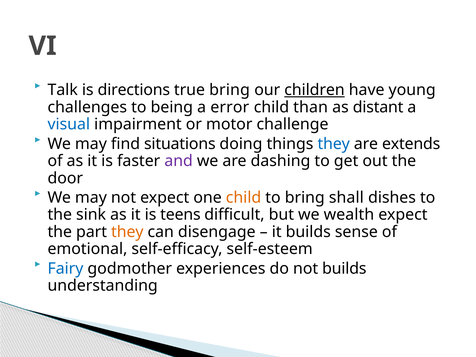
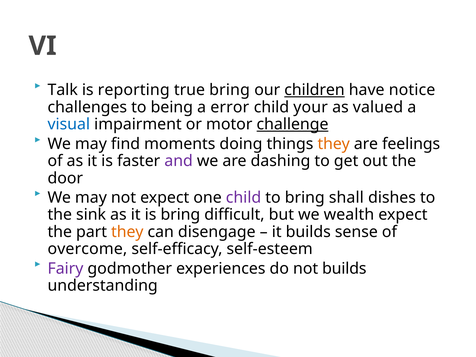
directions: directions -> reporting (134, 90)
young: young -> notice (412, 90)
than: than -> your (311, 107)
distant: distant -> valued (378, 107)
challenge underline: none -> present (293, 124)
situations: situations -> moments (180, 144)
they colour: blue -> orange (334, 144)
extends: extends -> feelings (411, 144)
child colour: orange -> purple (244, 198)
is teens: teens -> bring (180, 215)
emotional: emotional -> overcome (87, 249)
Fairy colour: blue -> purple (65, 268)
